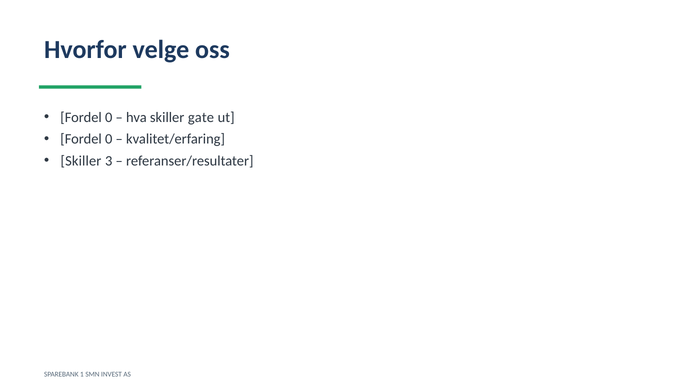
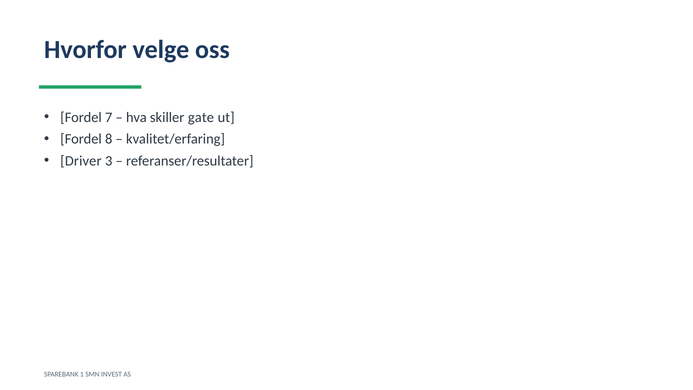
0: 0 -> 7 (109, 117)
0: 0 -> 8 (109, 139)
Skiller: Skiller -> Driver (81, 161)
